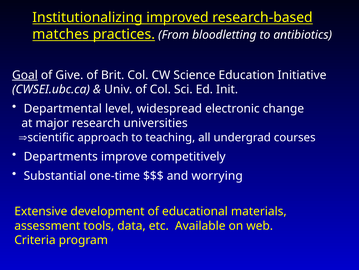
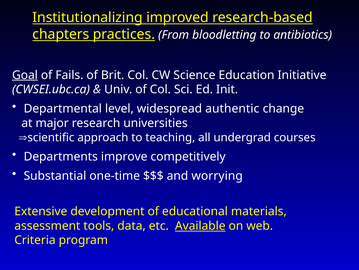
matches: matches -> chapters (61, 34)
Give: Give -> Fails (69, 75)
electronic: electronic -> authentic (232, 108)
Available underline: none -> present (200, 225)
